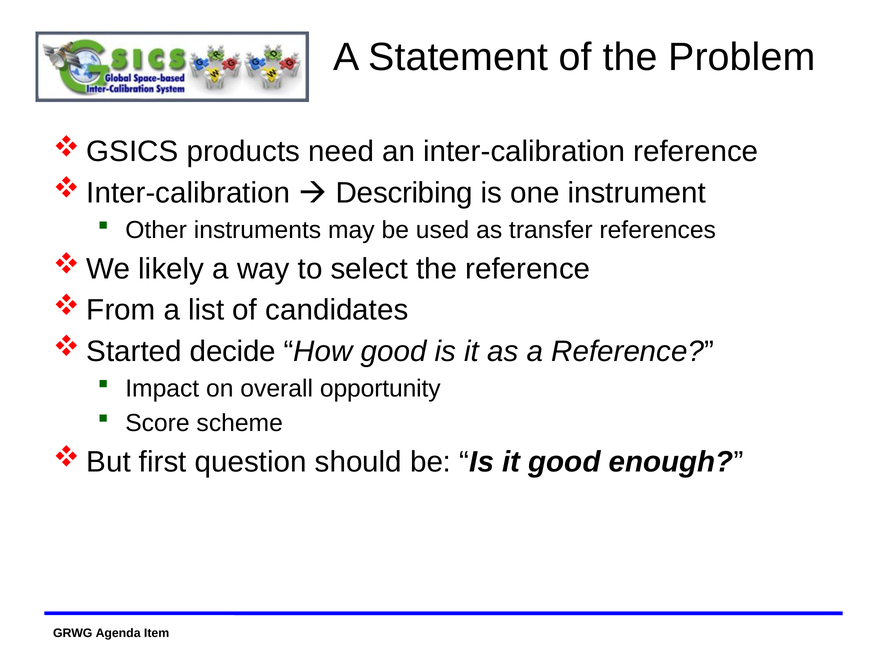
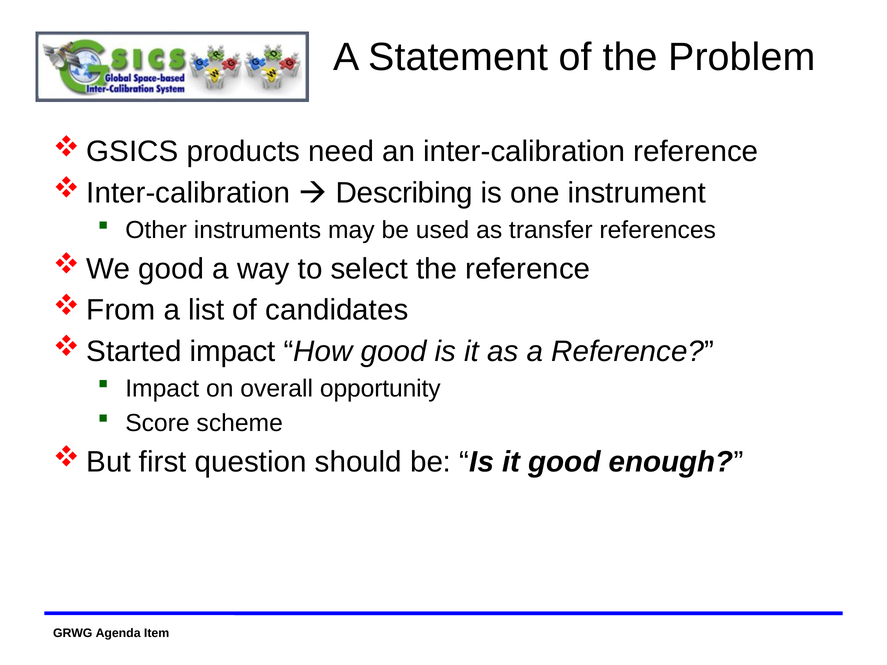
likely: likely -> good (171, 269)
decide: decide -> impact (233, 352)
